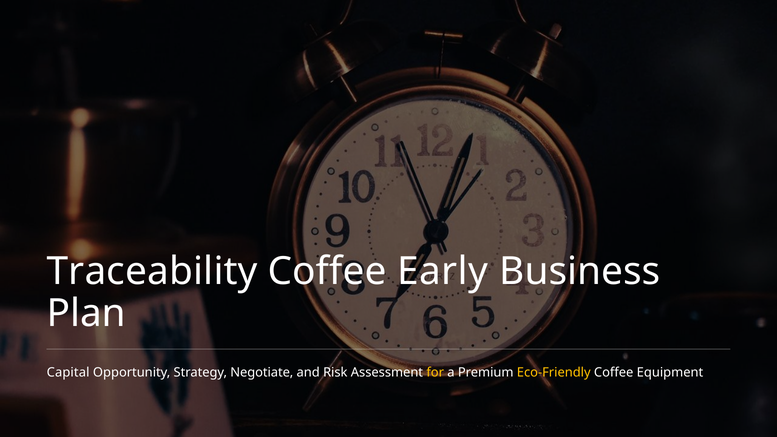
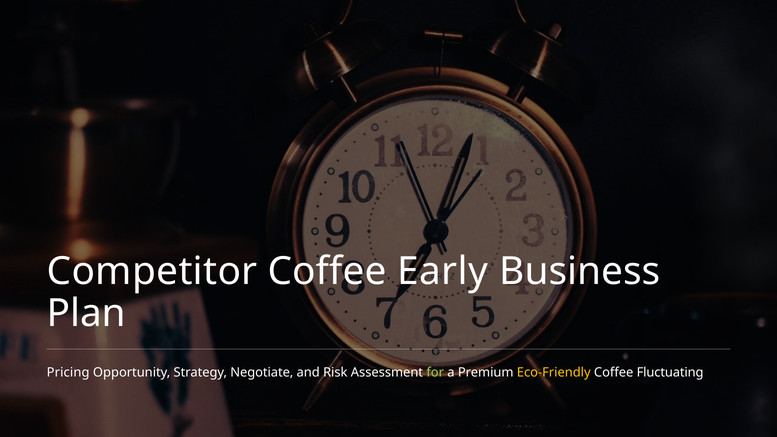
Traceability: Traceability -> Competitor (152, 272)
Capital: Capital -> Pricing (68, 373)
for colour: yellow -> light green (435, 373)
Equipment: Equipment -> Fluctuating (670, 373)
